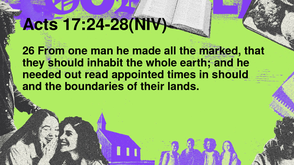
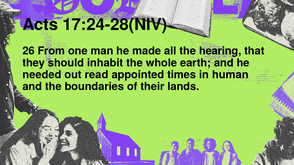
marked: marked -> hearing (220, 51)
in should: should -> human (230, 75)
